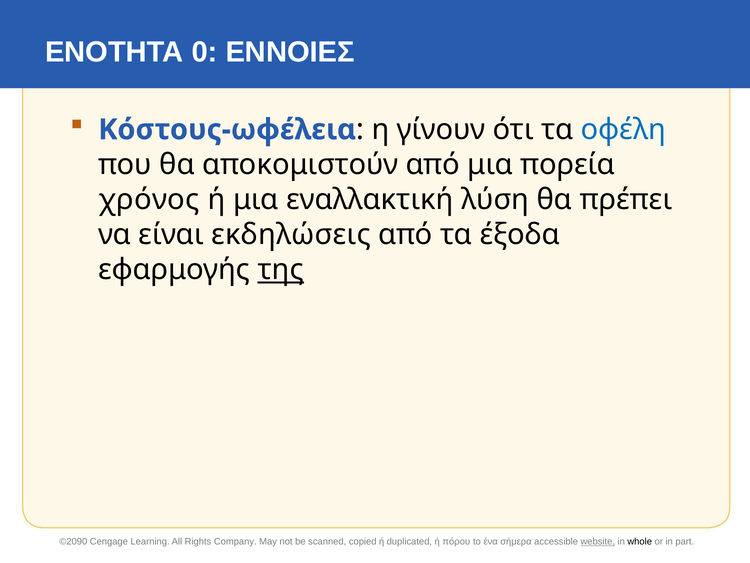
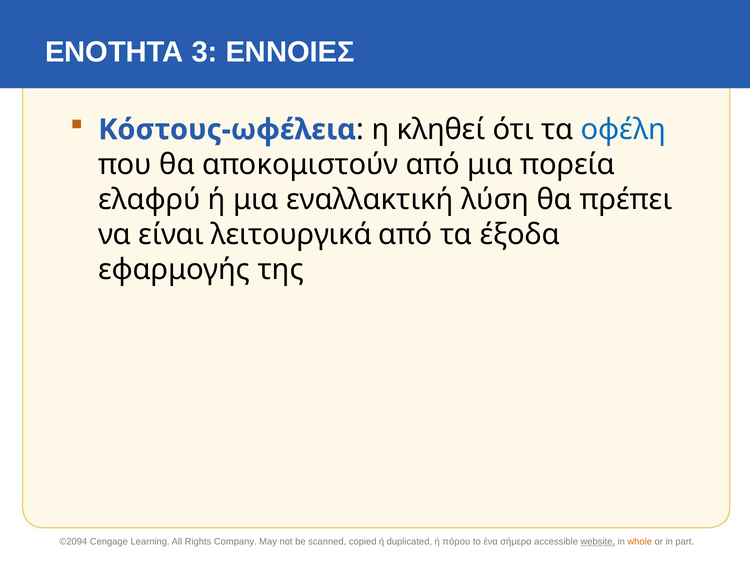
0: 0 -> 3 (205, 52)
γίνουν: γίνουν -> κληθεί (441, 130)
χρόνος: χρόνος -> ελαφρύ (149, 200)
εκδηλώσεις: εκδηλώσεις -> λειτουργικά (291, 235)
της underline: present -> none (281, 270)
©2090: ©2090 -> ©2094 (73, 541)
whole colour: black -> orange (640, 541)
